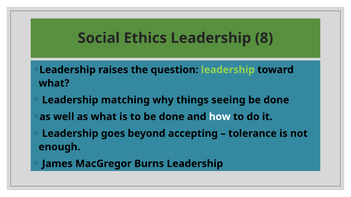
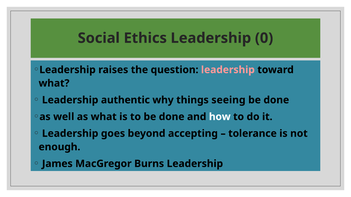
8: 8 -> 0 (264, 38)
leadership colour: light green -> pink (228, 70)
matching: matching -> authentic (125, 100)
